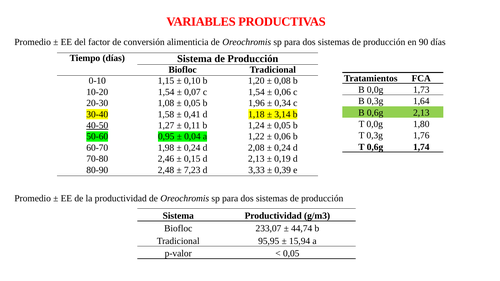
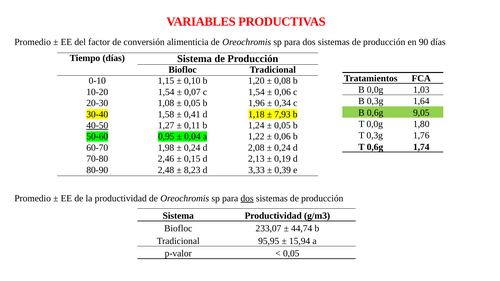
1,73: 1,73 -> 1,03 (421, 90)
0,6g 2,13: 2,13 -> 9,05 (421, 113)
3,14: 3,14 -> 7,93 (282, 114)
7,23: 7,23 -> 8,23 (192, 170)
dos underline: none -> present (247, 199)
